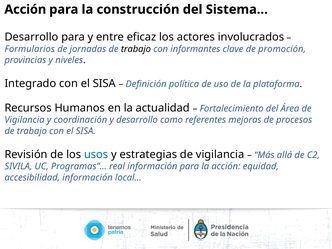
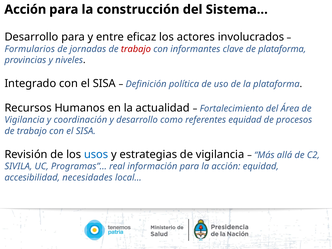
trabajo colour: black -> red (136, 49)
de promoción: promoción -> plataforma (282, 49)
referentes mejoras: mejoras -> equidad (245, 120)
accesibilidad información: información -> necesidades (87, 177)
